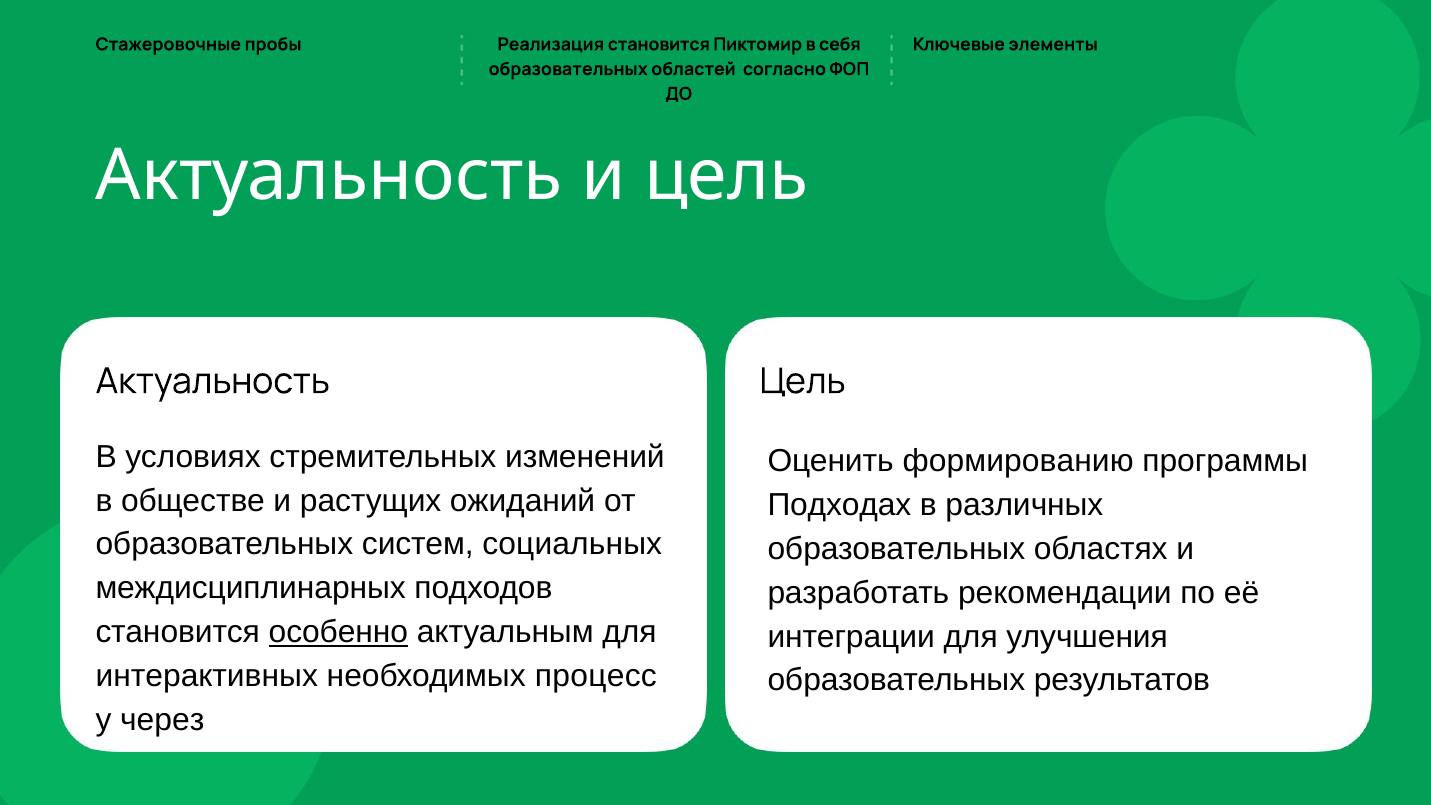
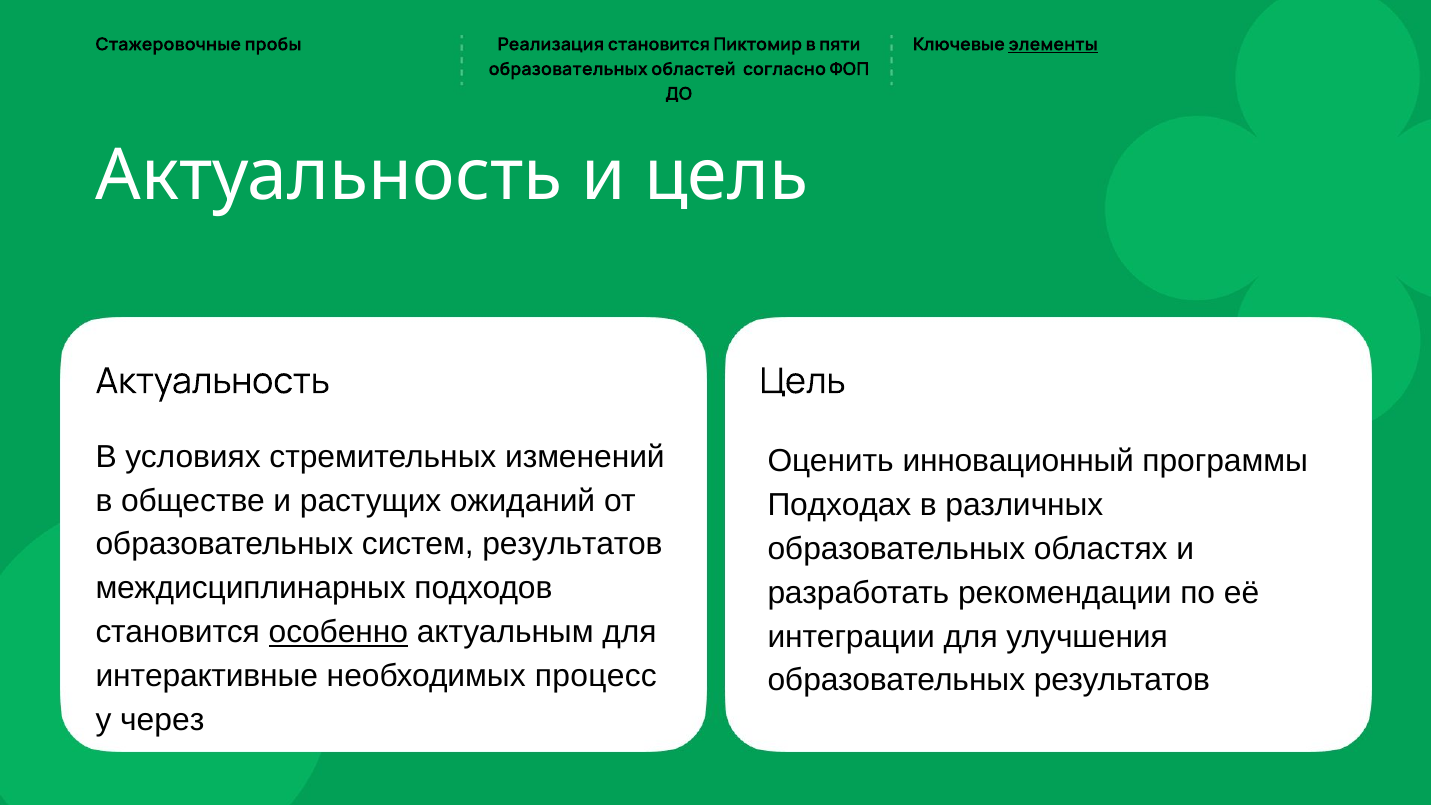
себя: себя -> пяти (840, 44)
элементы underline: none -> present (1053, 44)
формированию: формированию -> инновационный (1018, 461)
систем социальных: социальных -> результатов (572, 544)
интерактивных: интерактивных -> интерактивные (207, 676)
